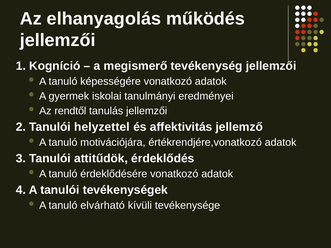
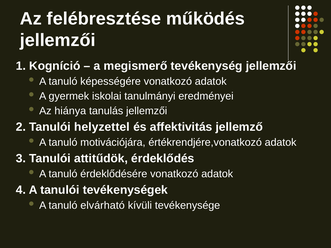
elhanyagolás: elhanyagolás -> felébresztése (104, 19)
rendtől: rendtől -> hiánya (70, 111)
